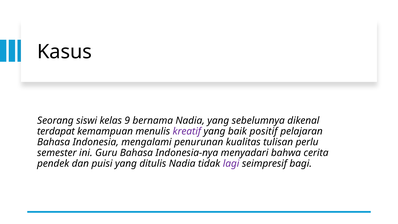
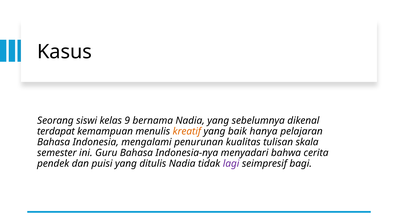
kreatif colour: purple -> orange (187, 131)
positif: positif -> hanya (264, 131)
perlu: perlu -> skala (307, 142)
